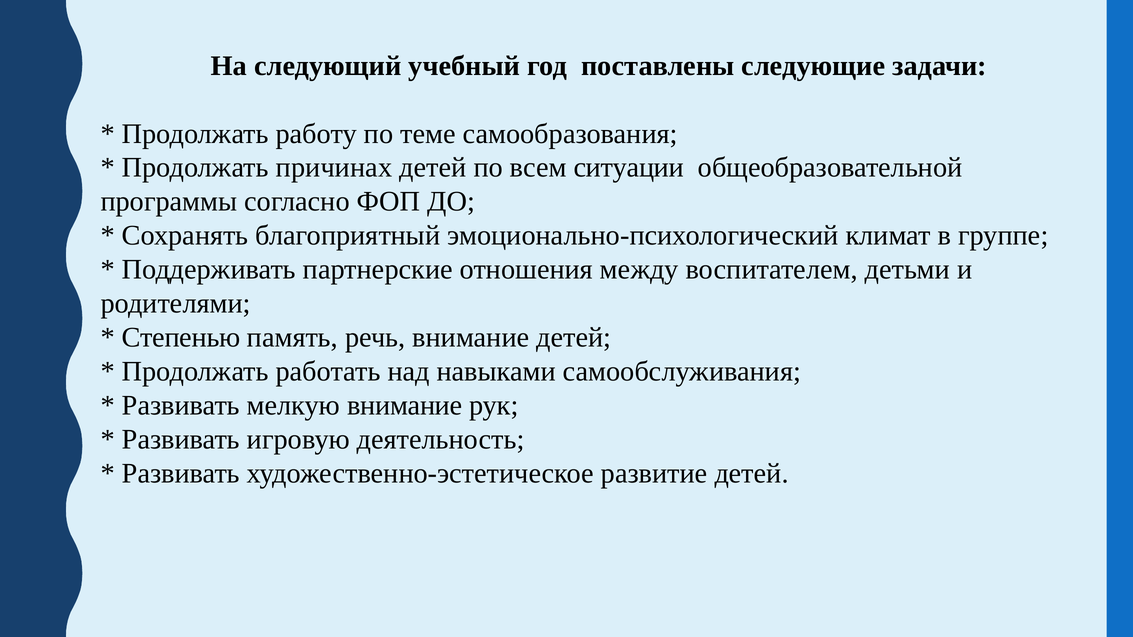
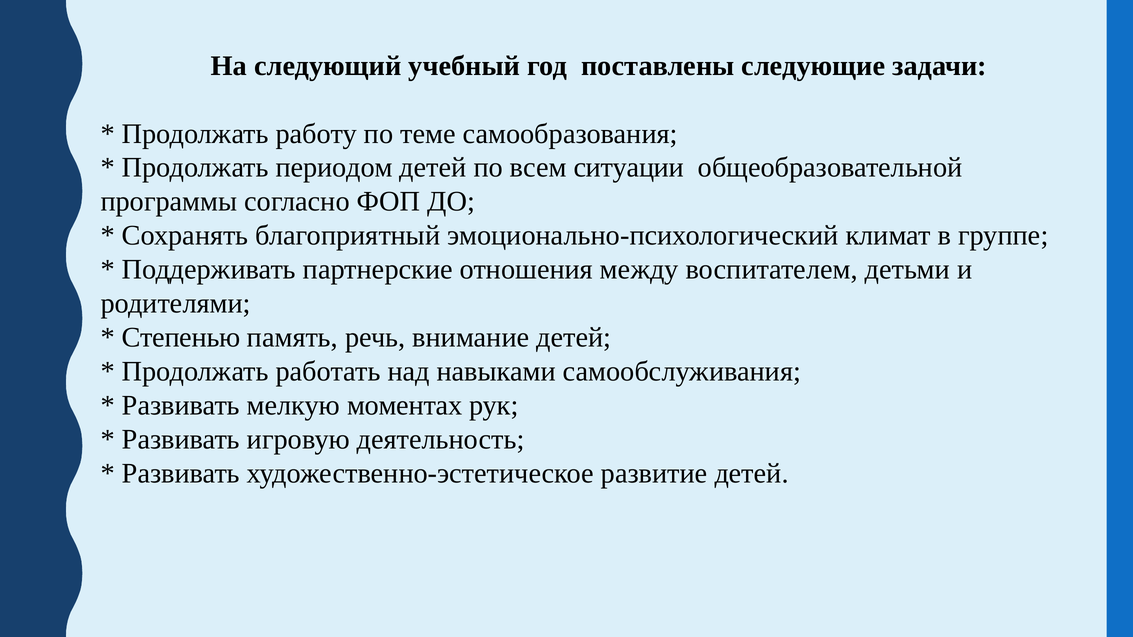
причинах: причинах -> периодом (334, 168)
мелкую внимание: внимание -> моментах (405, 406)
